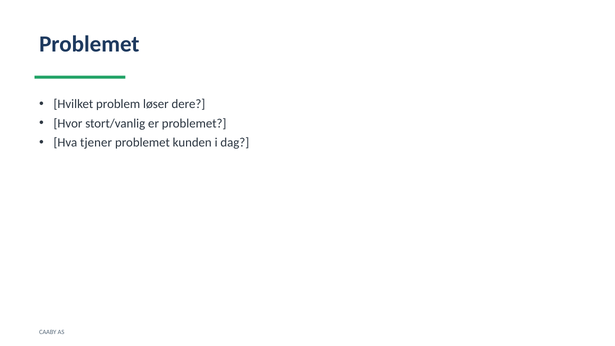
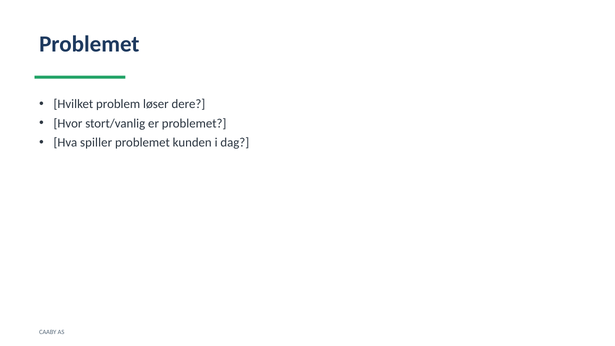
tjener: tjener -> spiller (96, 143)
